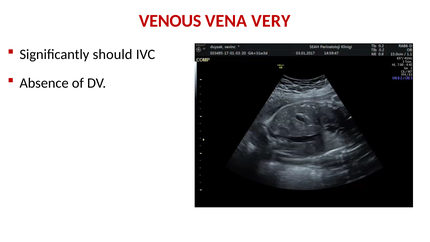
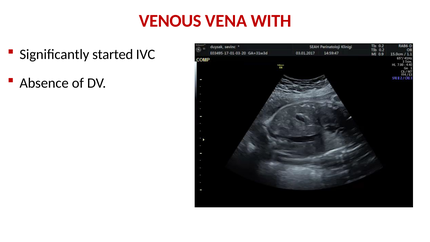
VERY: VERY -> WITH (271, 21)
should: should -> started (113, 54)
